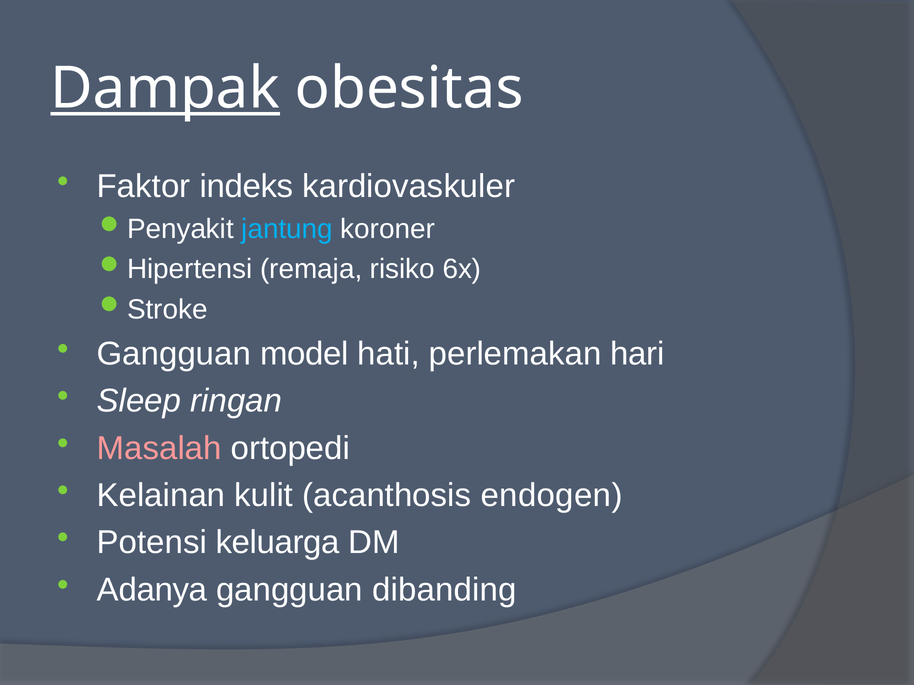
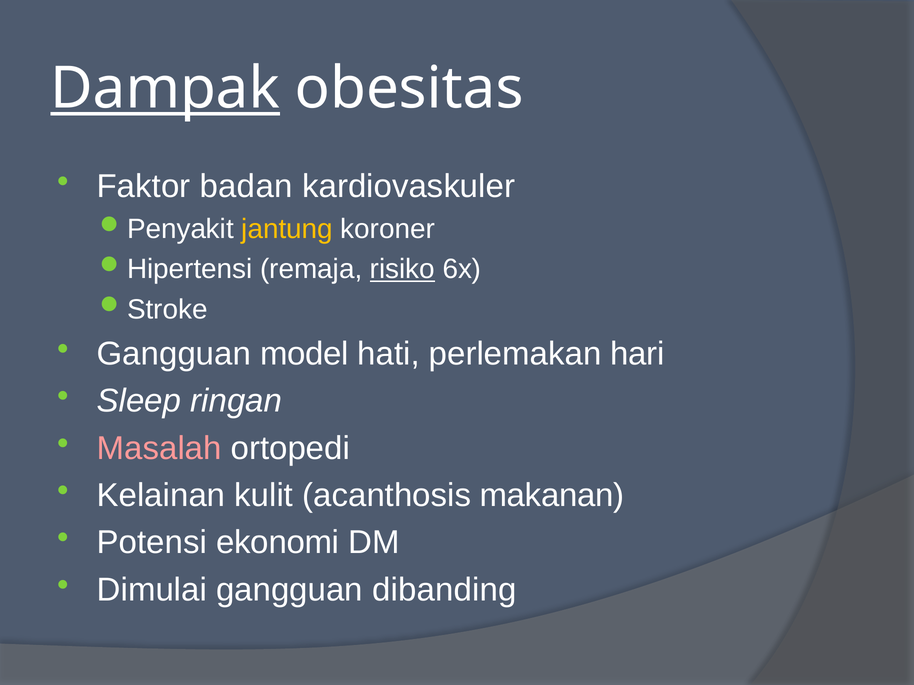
indeks: indeks -> badan (246, 187)
jantung colour: light blue -> yellow (287, 229)
risiko underline: none -> present (402, 269)
endogen: endogen -> makanan (552, 496)
keluarga: keluarga -> ekonomi (278, 543)
Adanya: Adanya -> Dimulai (152, 590)
